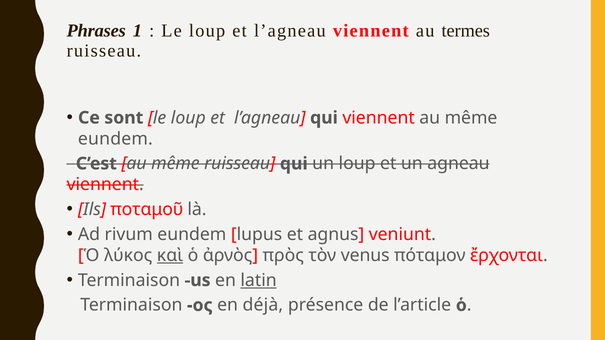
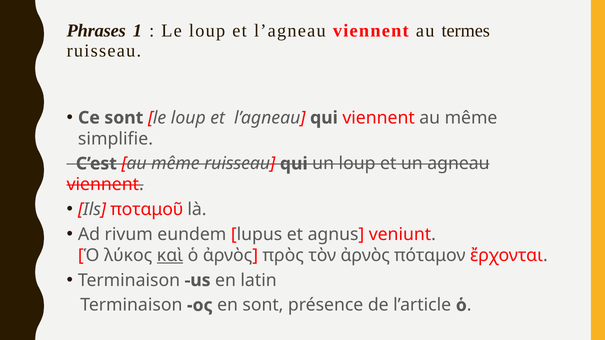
eundem: eundem -> simplifie (115, 139)
τὸν venus: venus -> ἀρνὸς (365, 256)
latin underline: present -> none (259, 281)
en déjà: déjà -> sont (263, 305)
